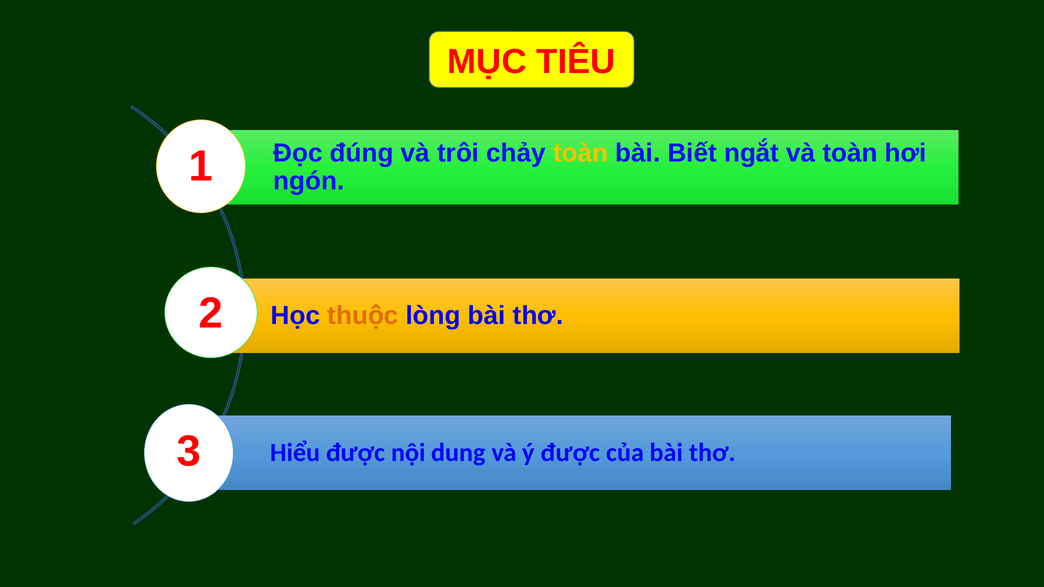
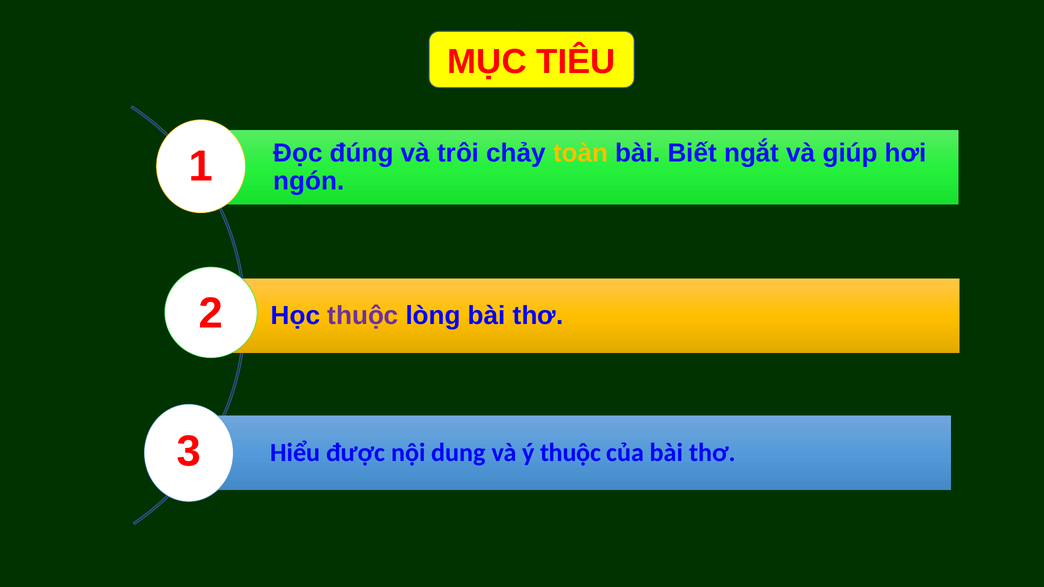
và toàn: toàn -> giúp (850, 153)
thuộc colour: orange -> purple (363, 316)
ý được: được -> thuộc (571, 453)
